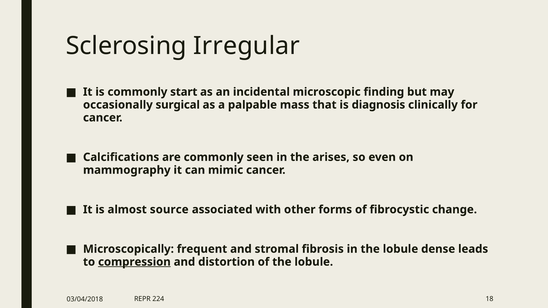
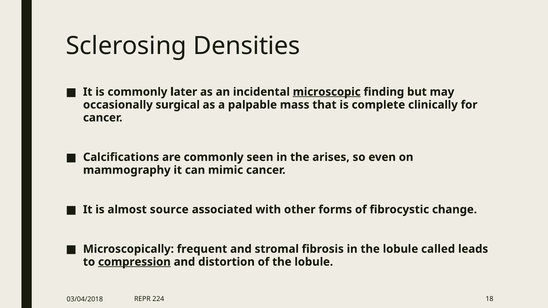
Irregular: Irregular -> Densities (247, 46)
start: start -> later (184, 92)
microscopic underline: none -> present (327, 92)
diagnosis: diagnosis -> complete (378, 105)
dense: dense -> called (438, 249)
